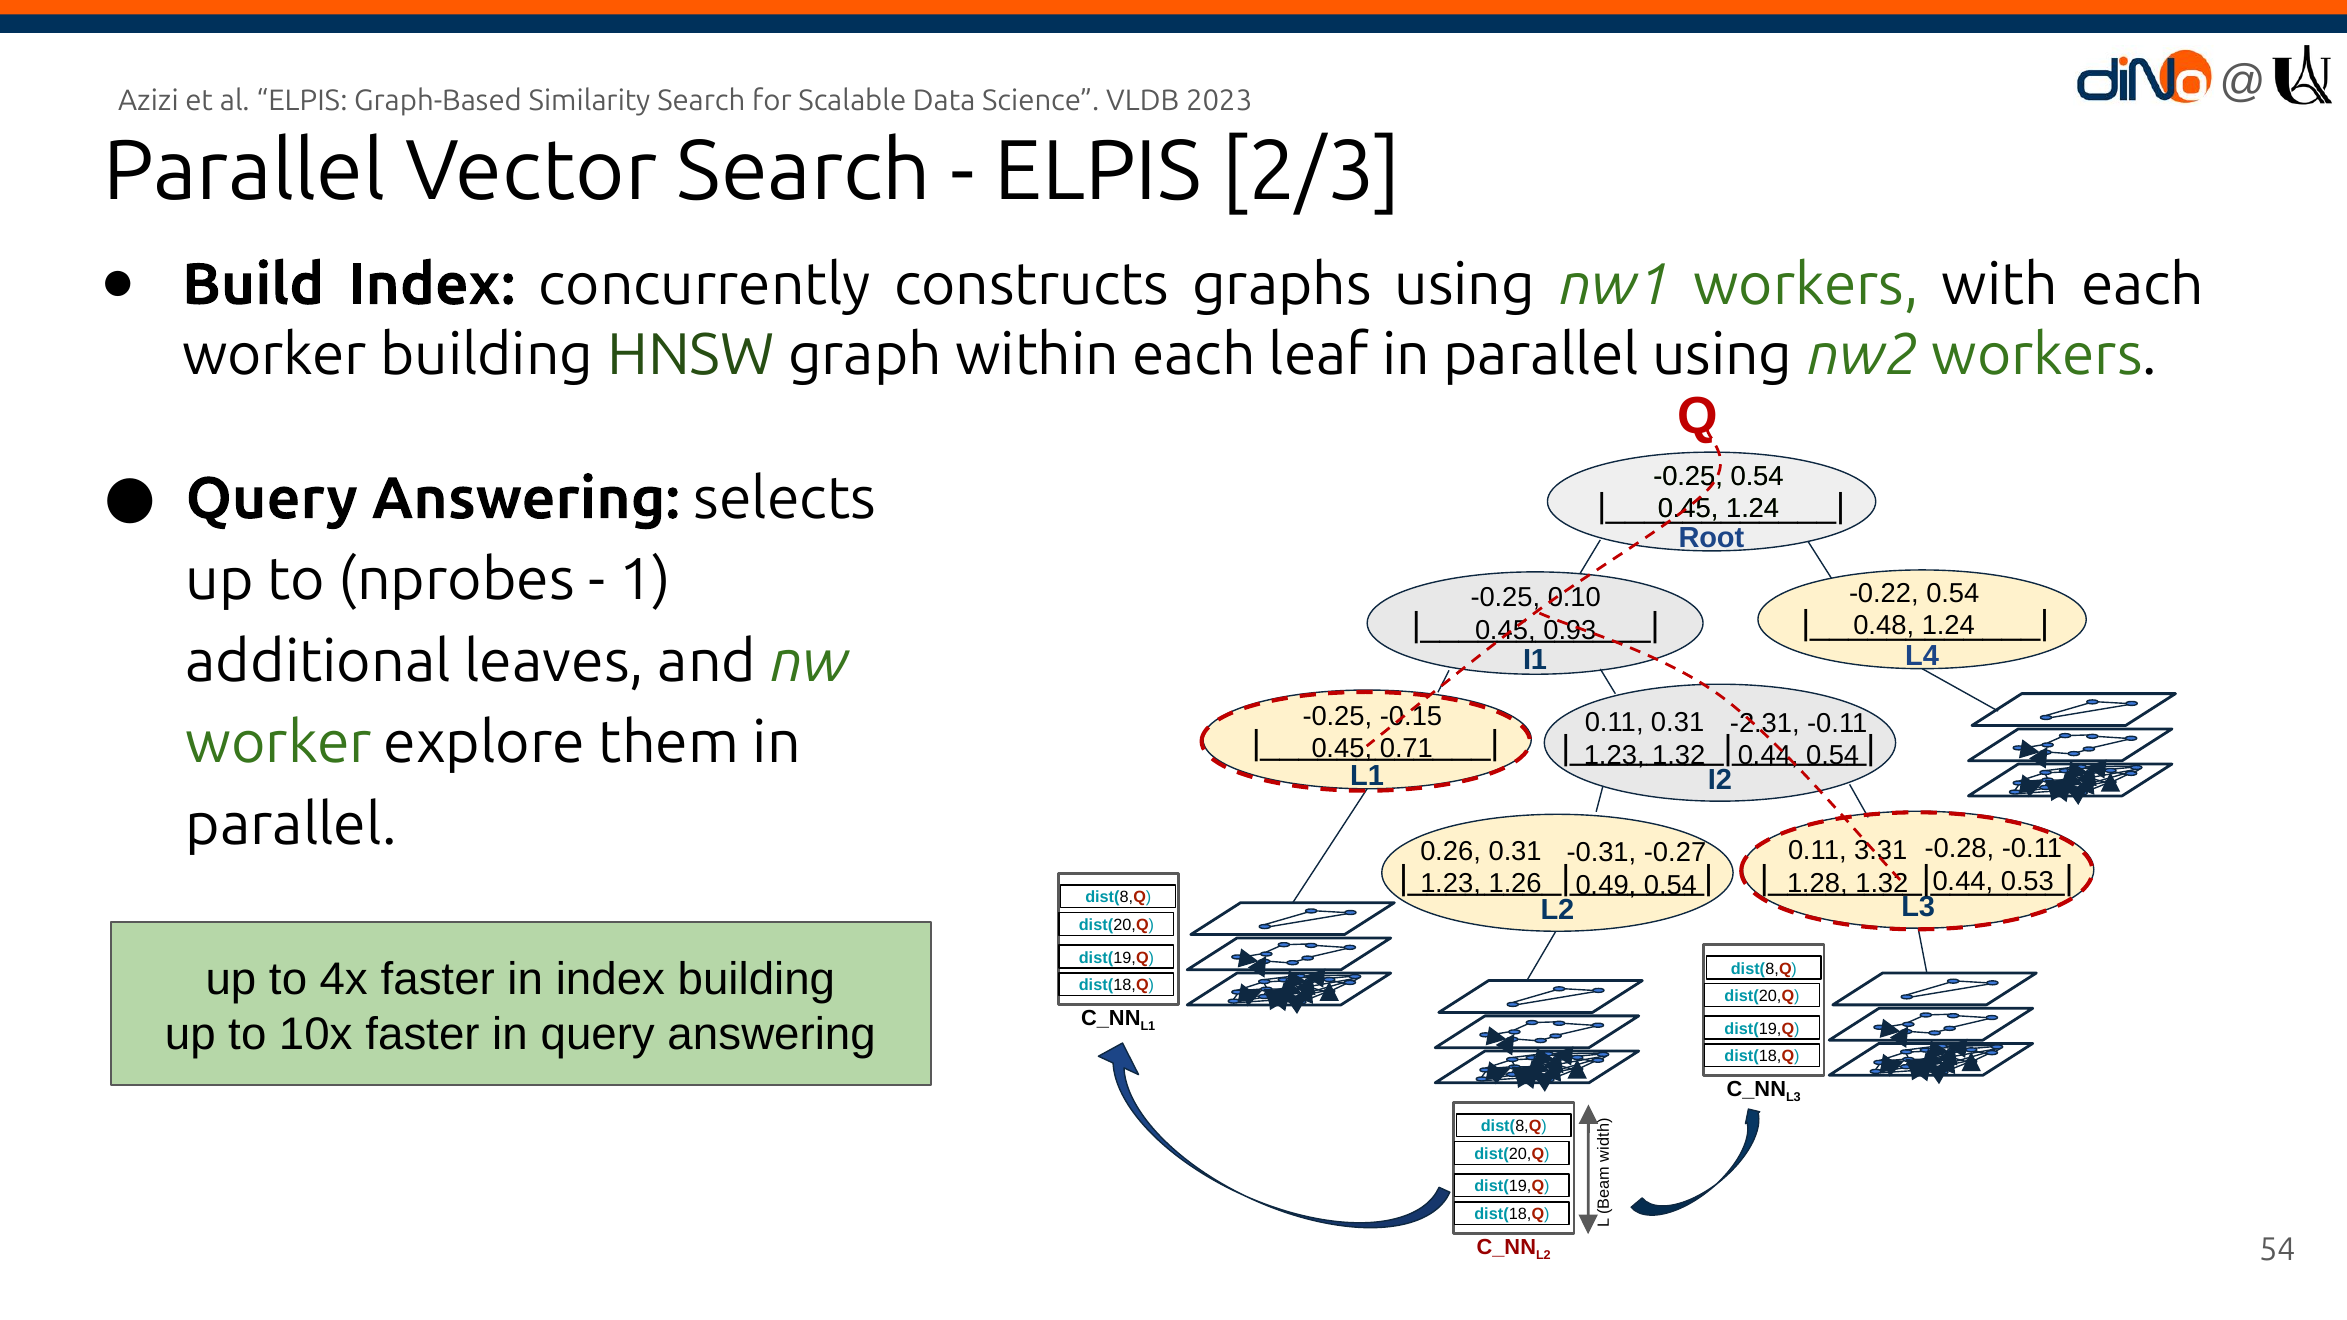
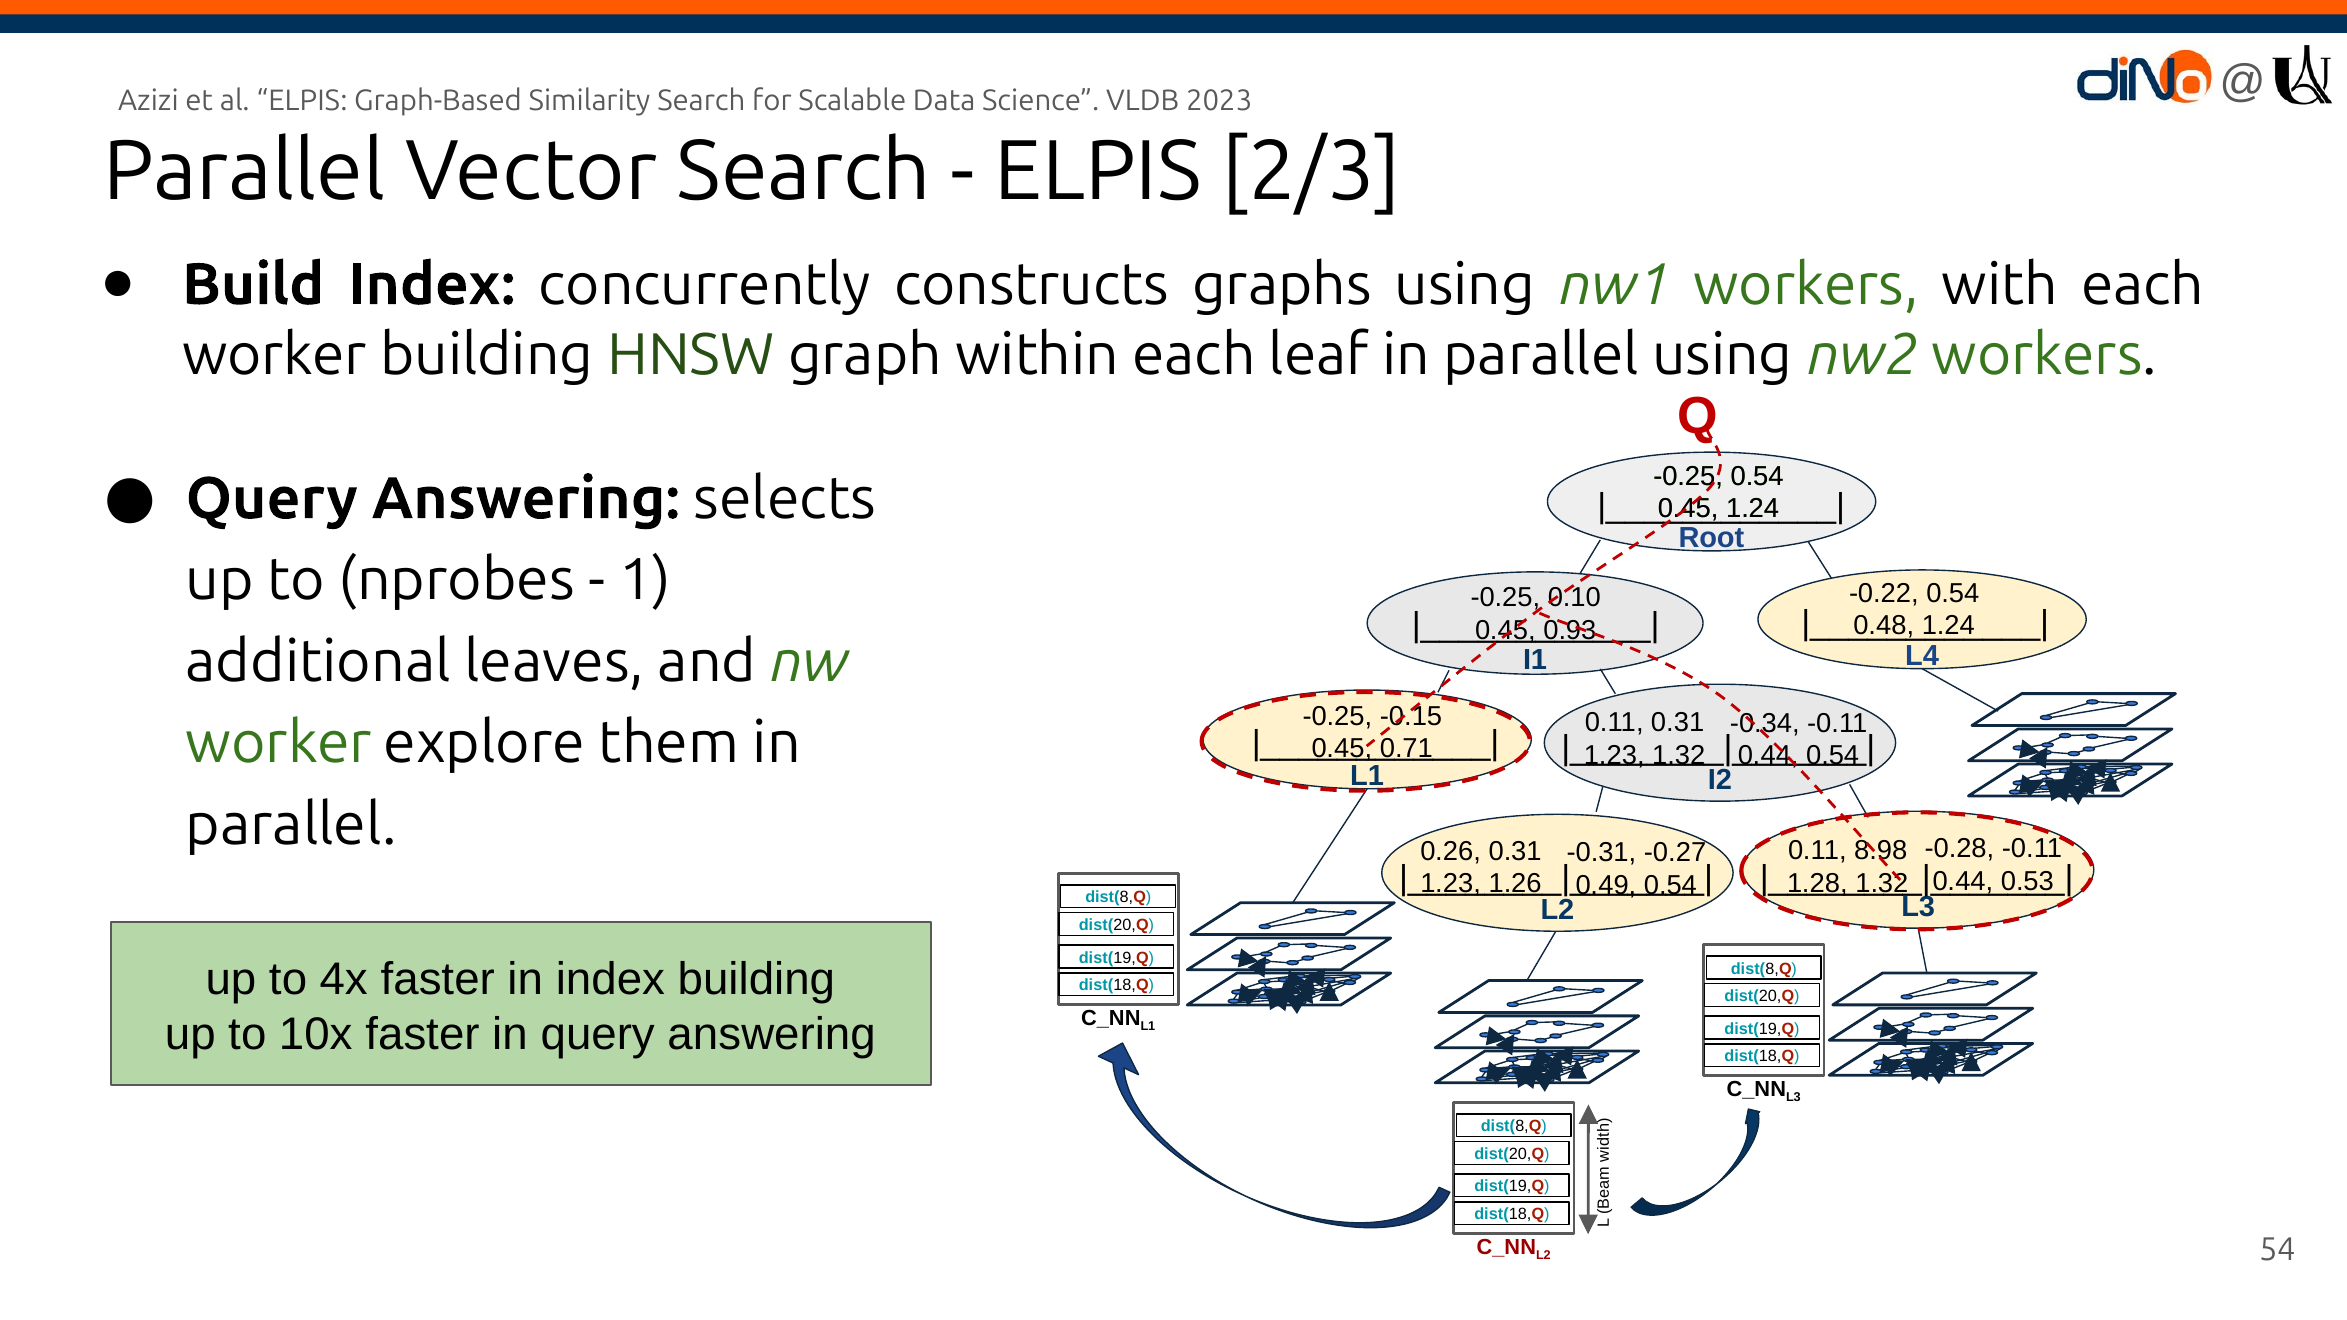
-2.31: -2.31 -> -0.34 (1765, 723)
3.31: 3.31 -> 8.98 (1881, 851)
